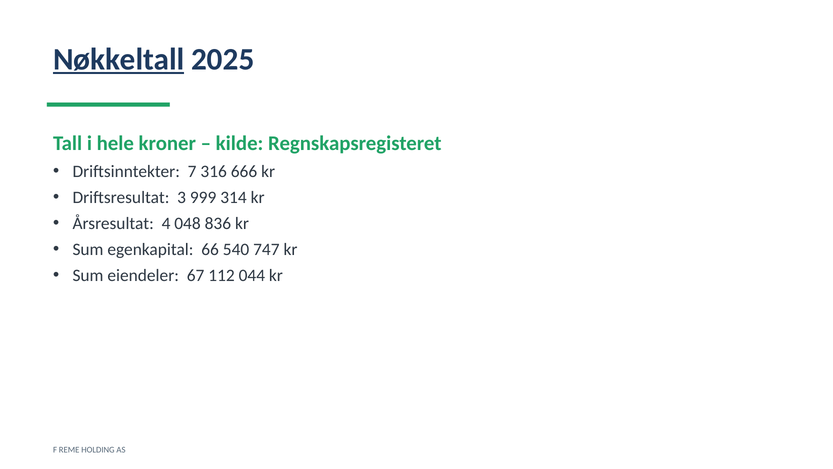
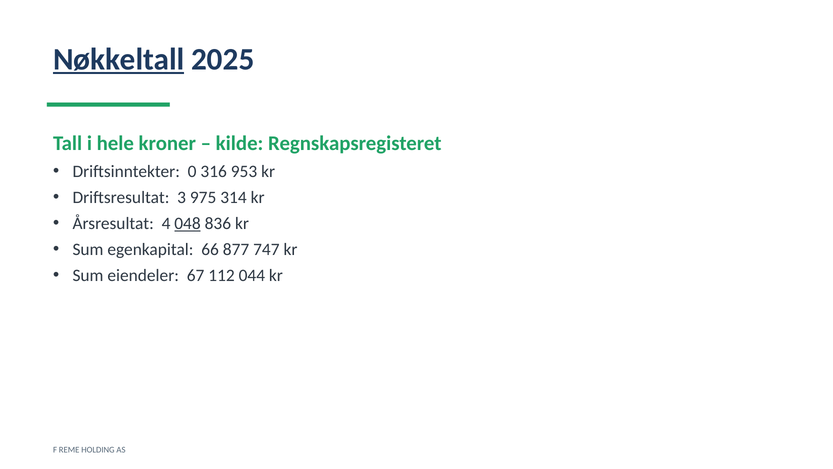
7: 7 -> 0 (192, 171)
666: 666 -> 953 (244, 171)
999: 999 -> 975 (203, 197)
048 underline: none -> present (188, 223)
540: 540 -> 877 (236, 249)
